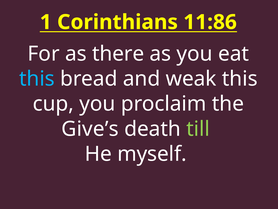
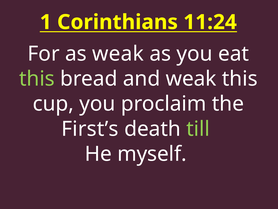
11:86: 11:86 -> 11:24 (210, 22)
as there: there -> weak (118, 54)
this colour: light blue -> light green (37, 79)
Give’s: Give’s -> First’s (90, 129)
